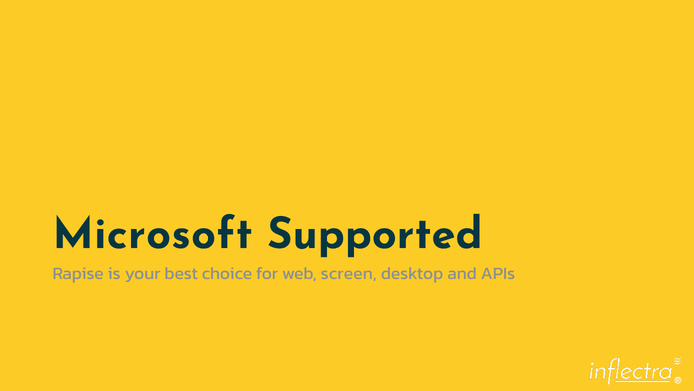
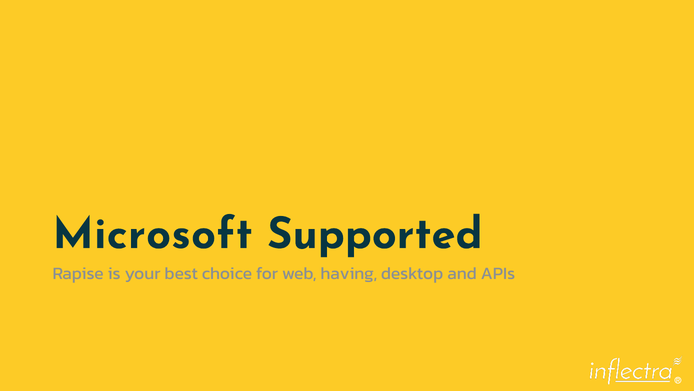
screen: screen -> having (349, 273)
